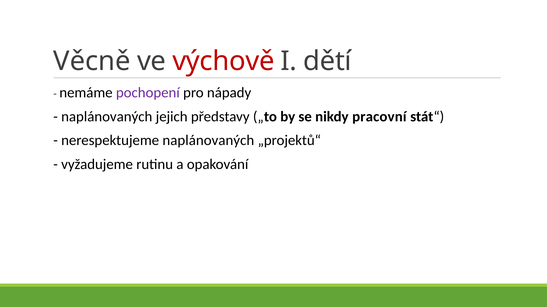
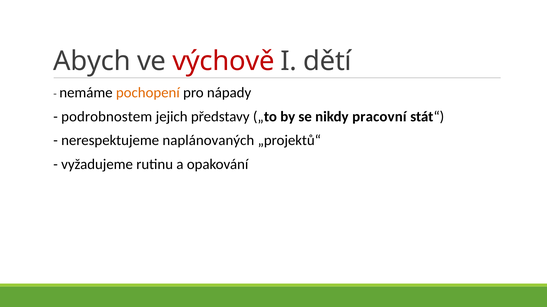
Věcně: Věcně -> Abych (92, 61)
pochopení colour: purple -> orange (148, 93)
naplánovaných: naplánovaných -> podrobnostem (107, 117)
